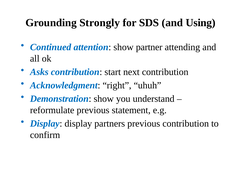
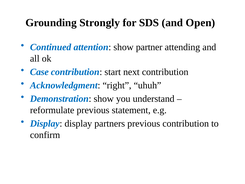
Using: Using -> Open (200, 23)
Asks: Asks -> Case (39, 72)
